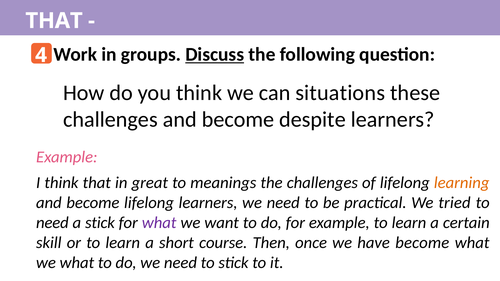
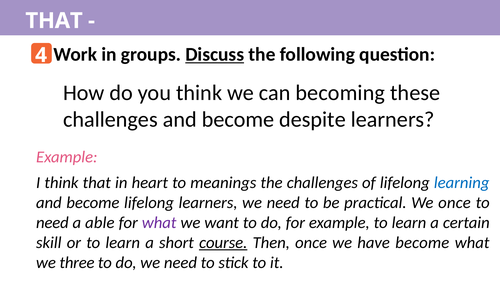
situations: situations -> becoming (340, 93)
great: great -> heart (150, 183)
learning colour: orange -> blue (462, 183)
We tried: tried -> once (454, 203)
a stick: stick -> able (100, 223)
course underline: none -> present (223, 243)
we what: what -> three (77, 263)
